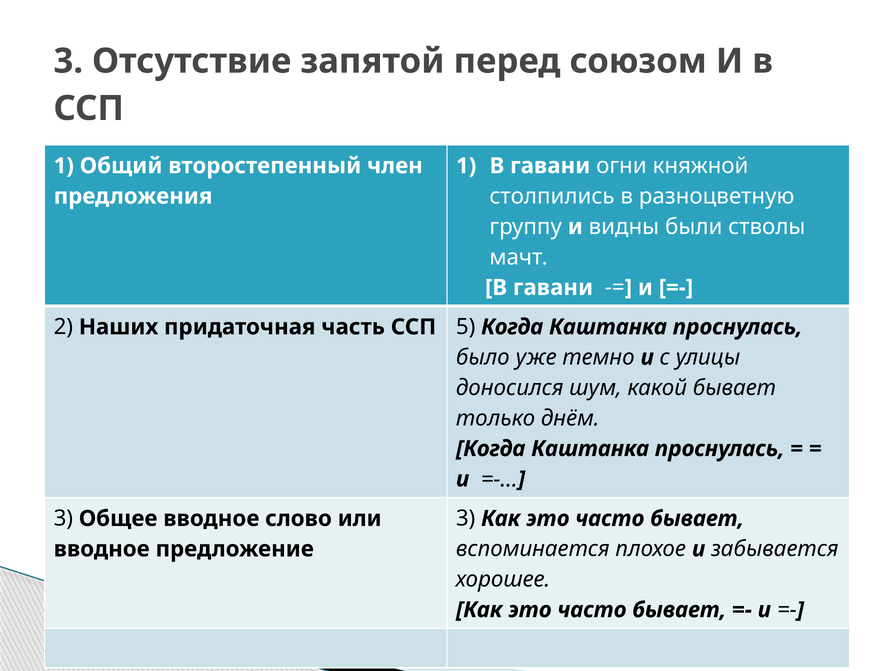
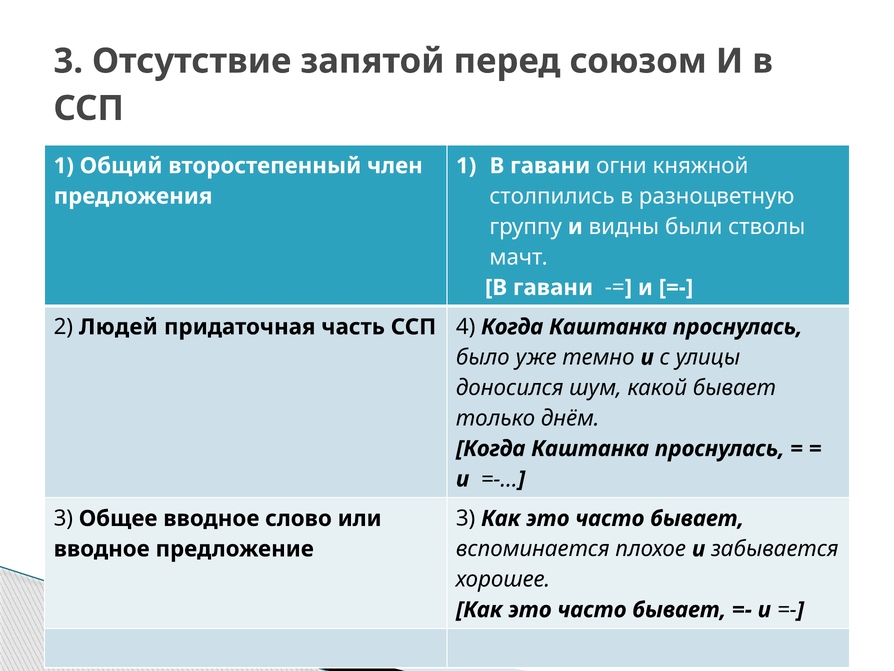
Наших: Наших -> Людей (118, 327)
5: 5 -> 4 (466, 327)
